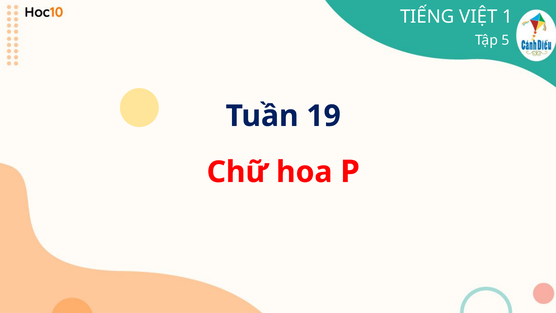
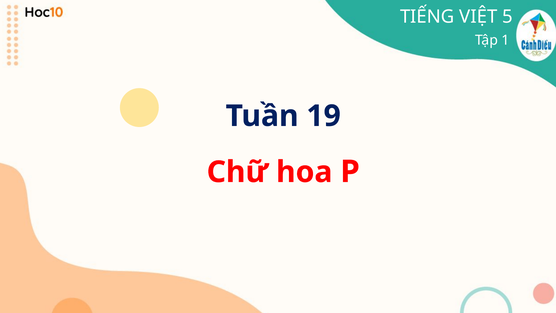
1: 1 -> 5 (507, 17)
5: 5 -> 1 (506, 40)
